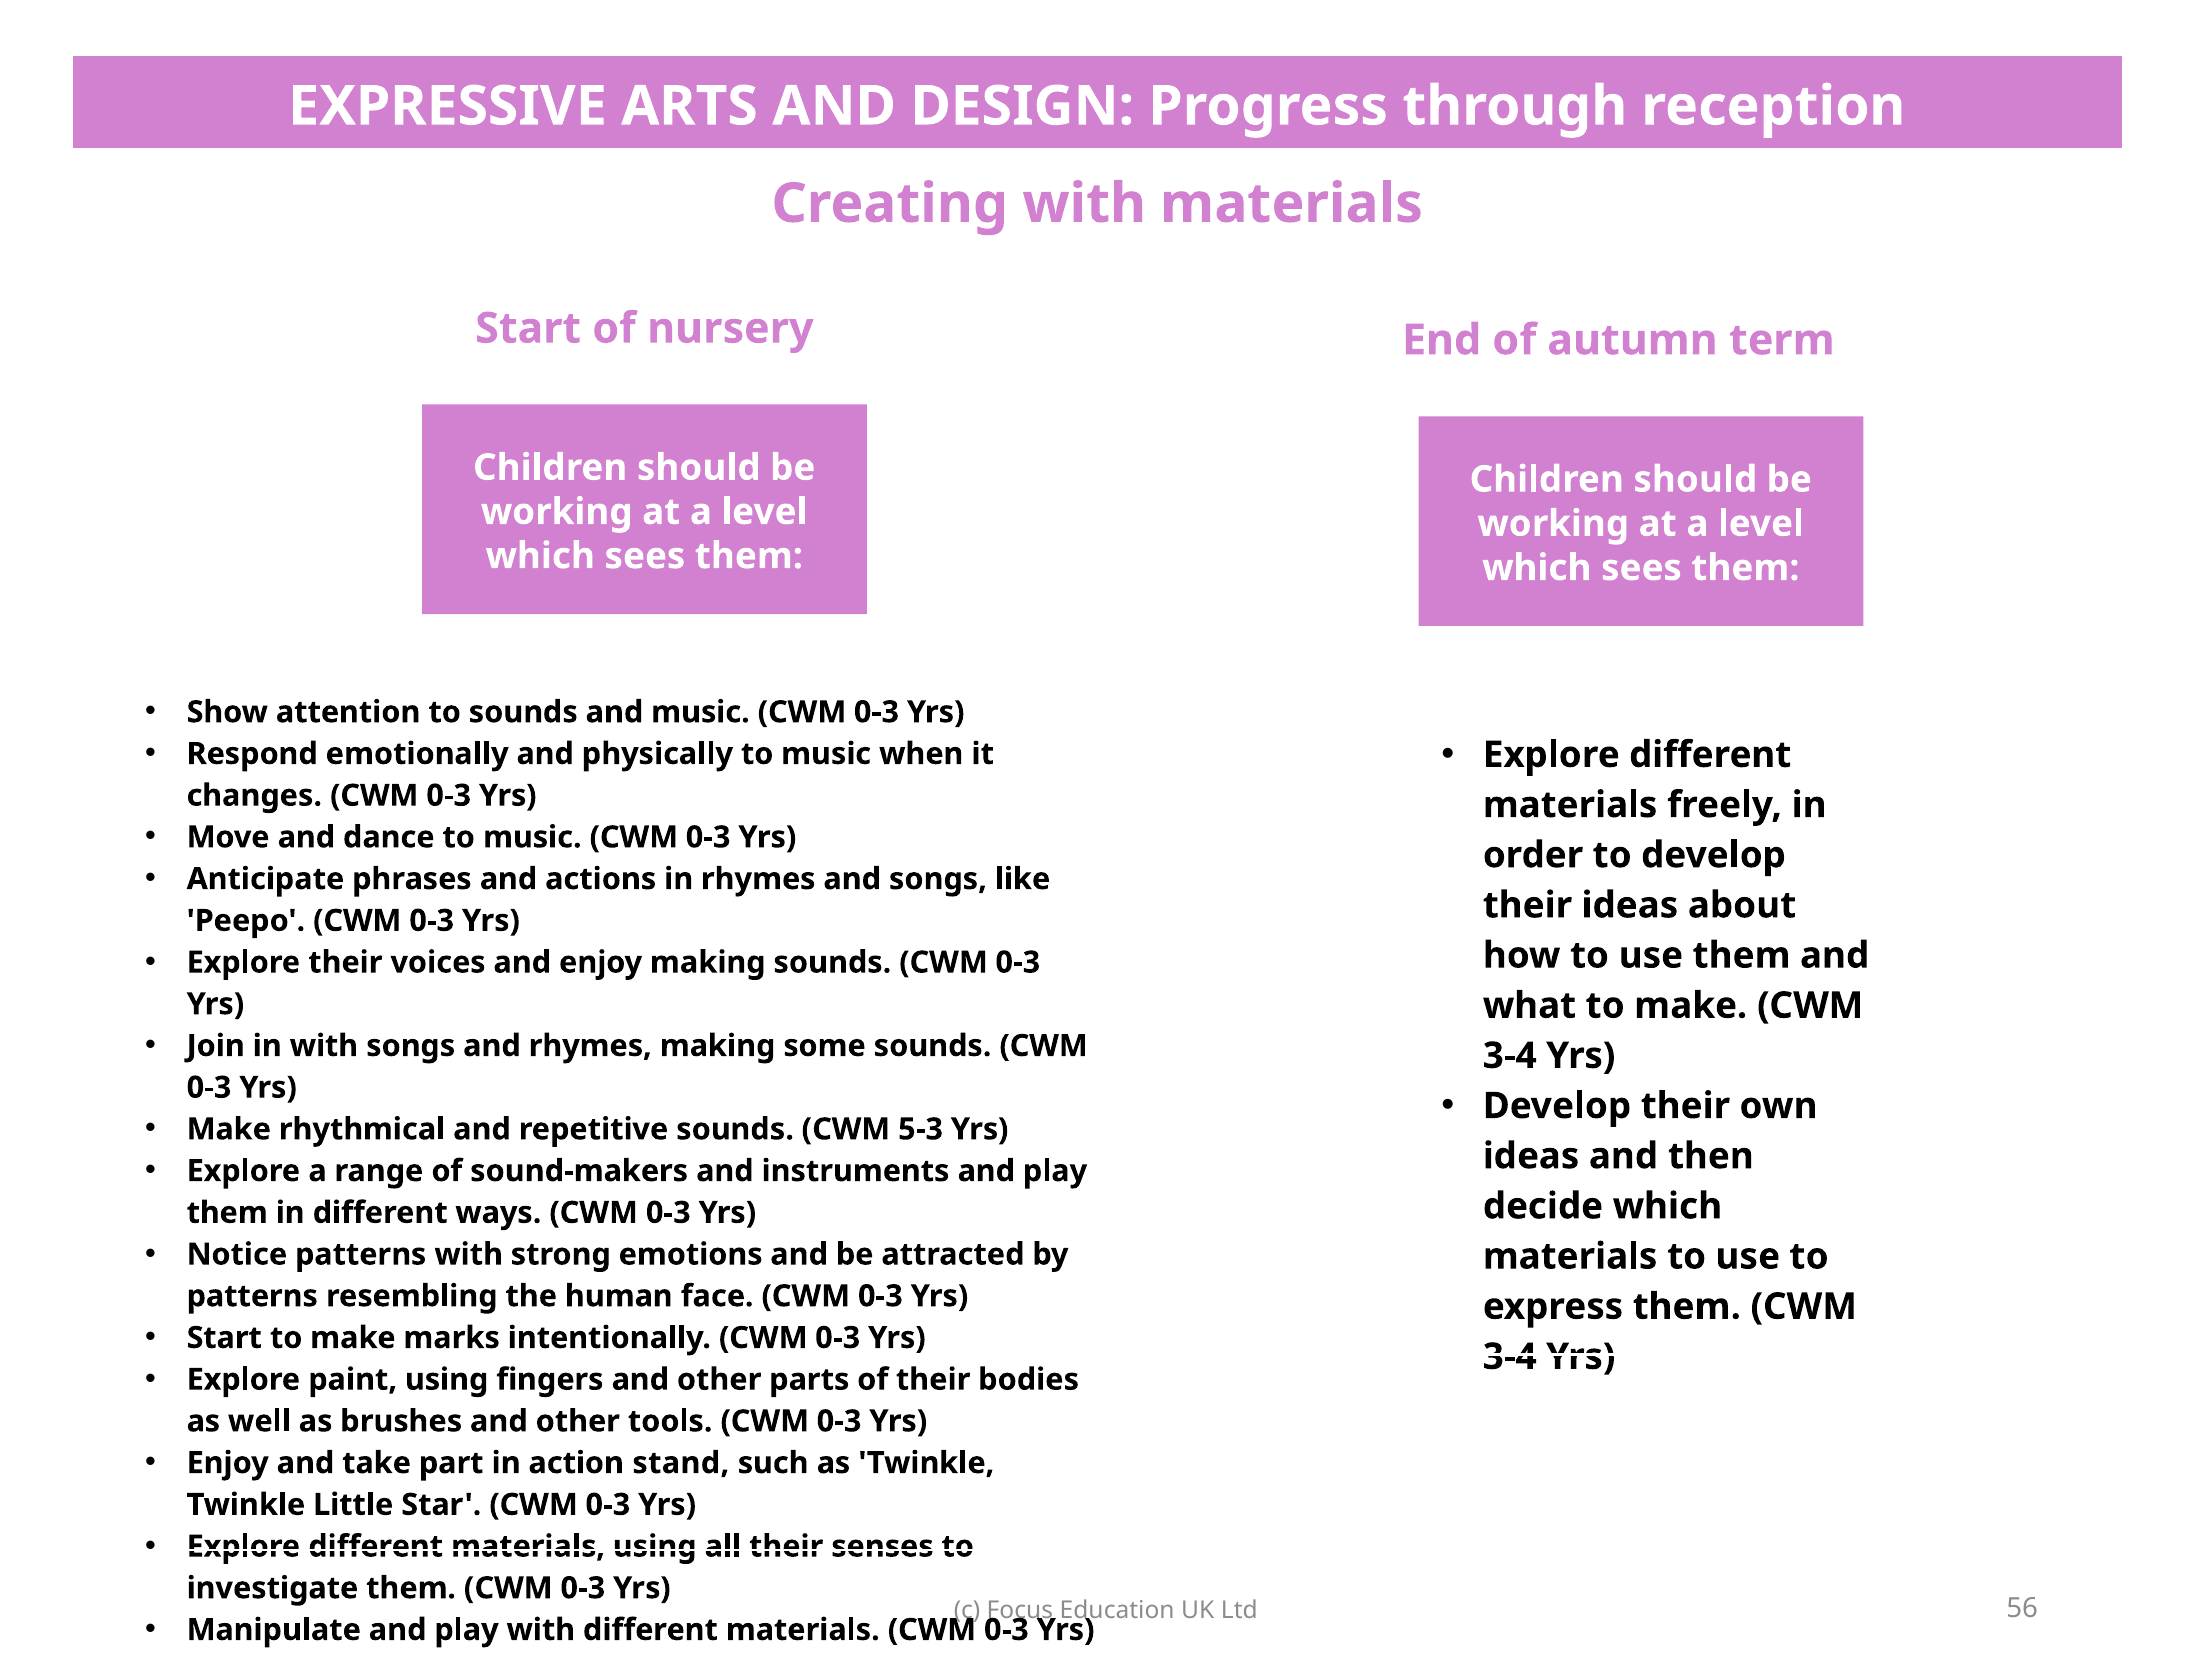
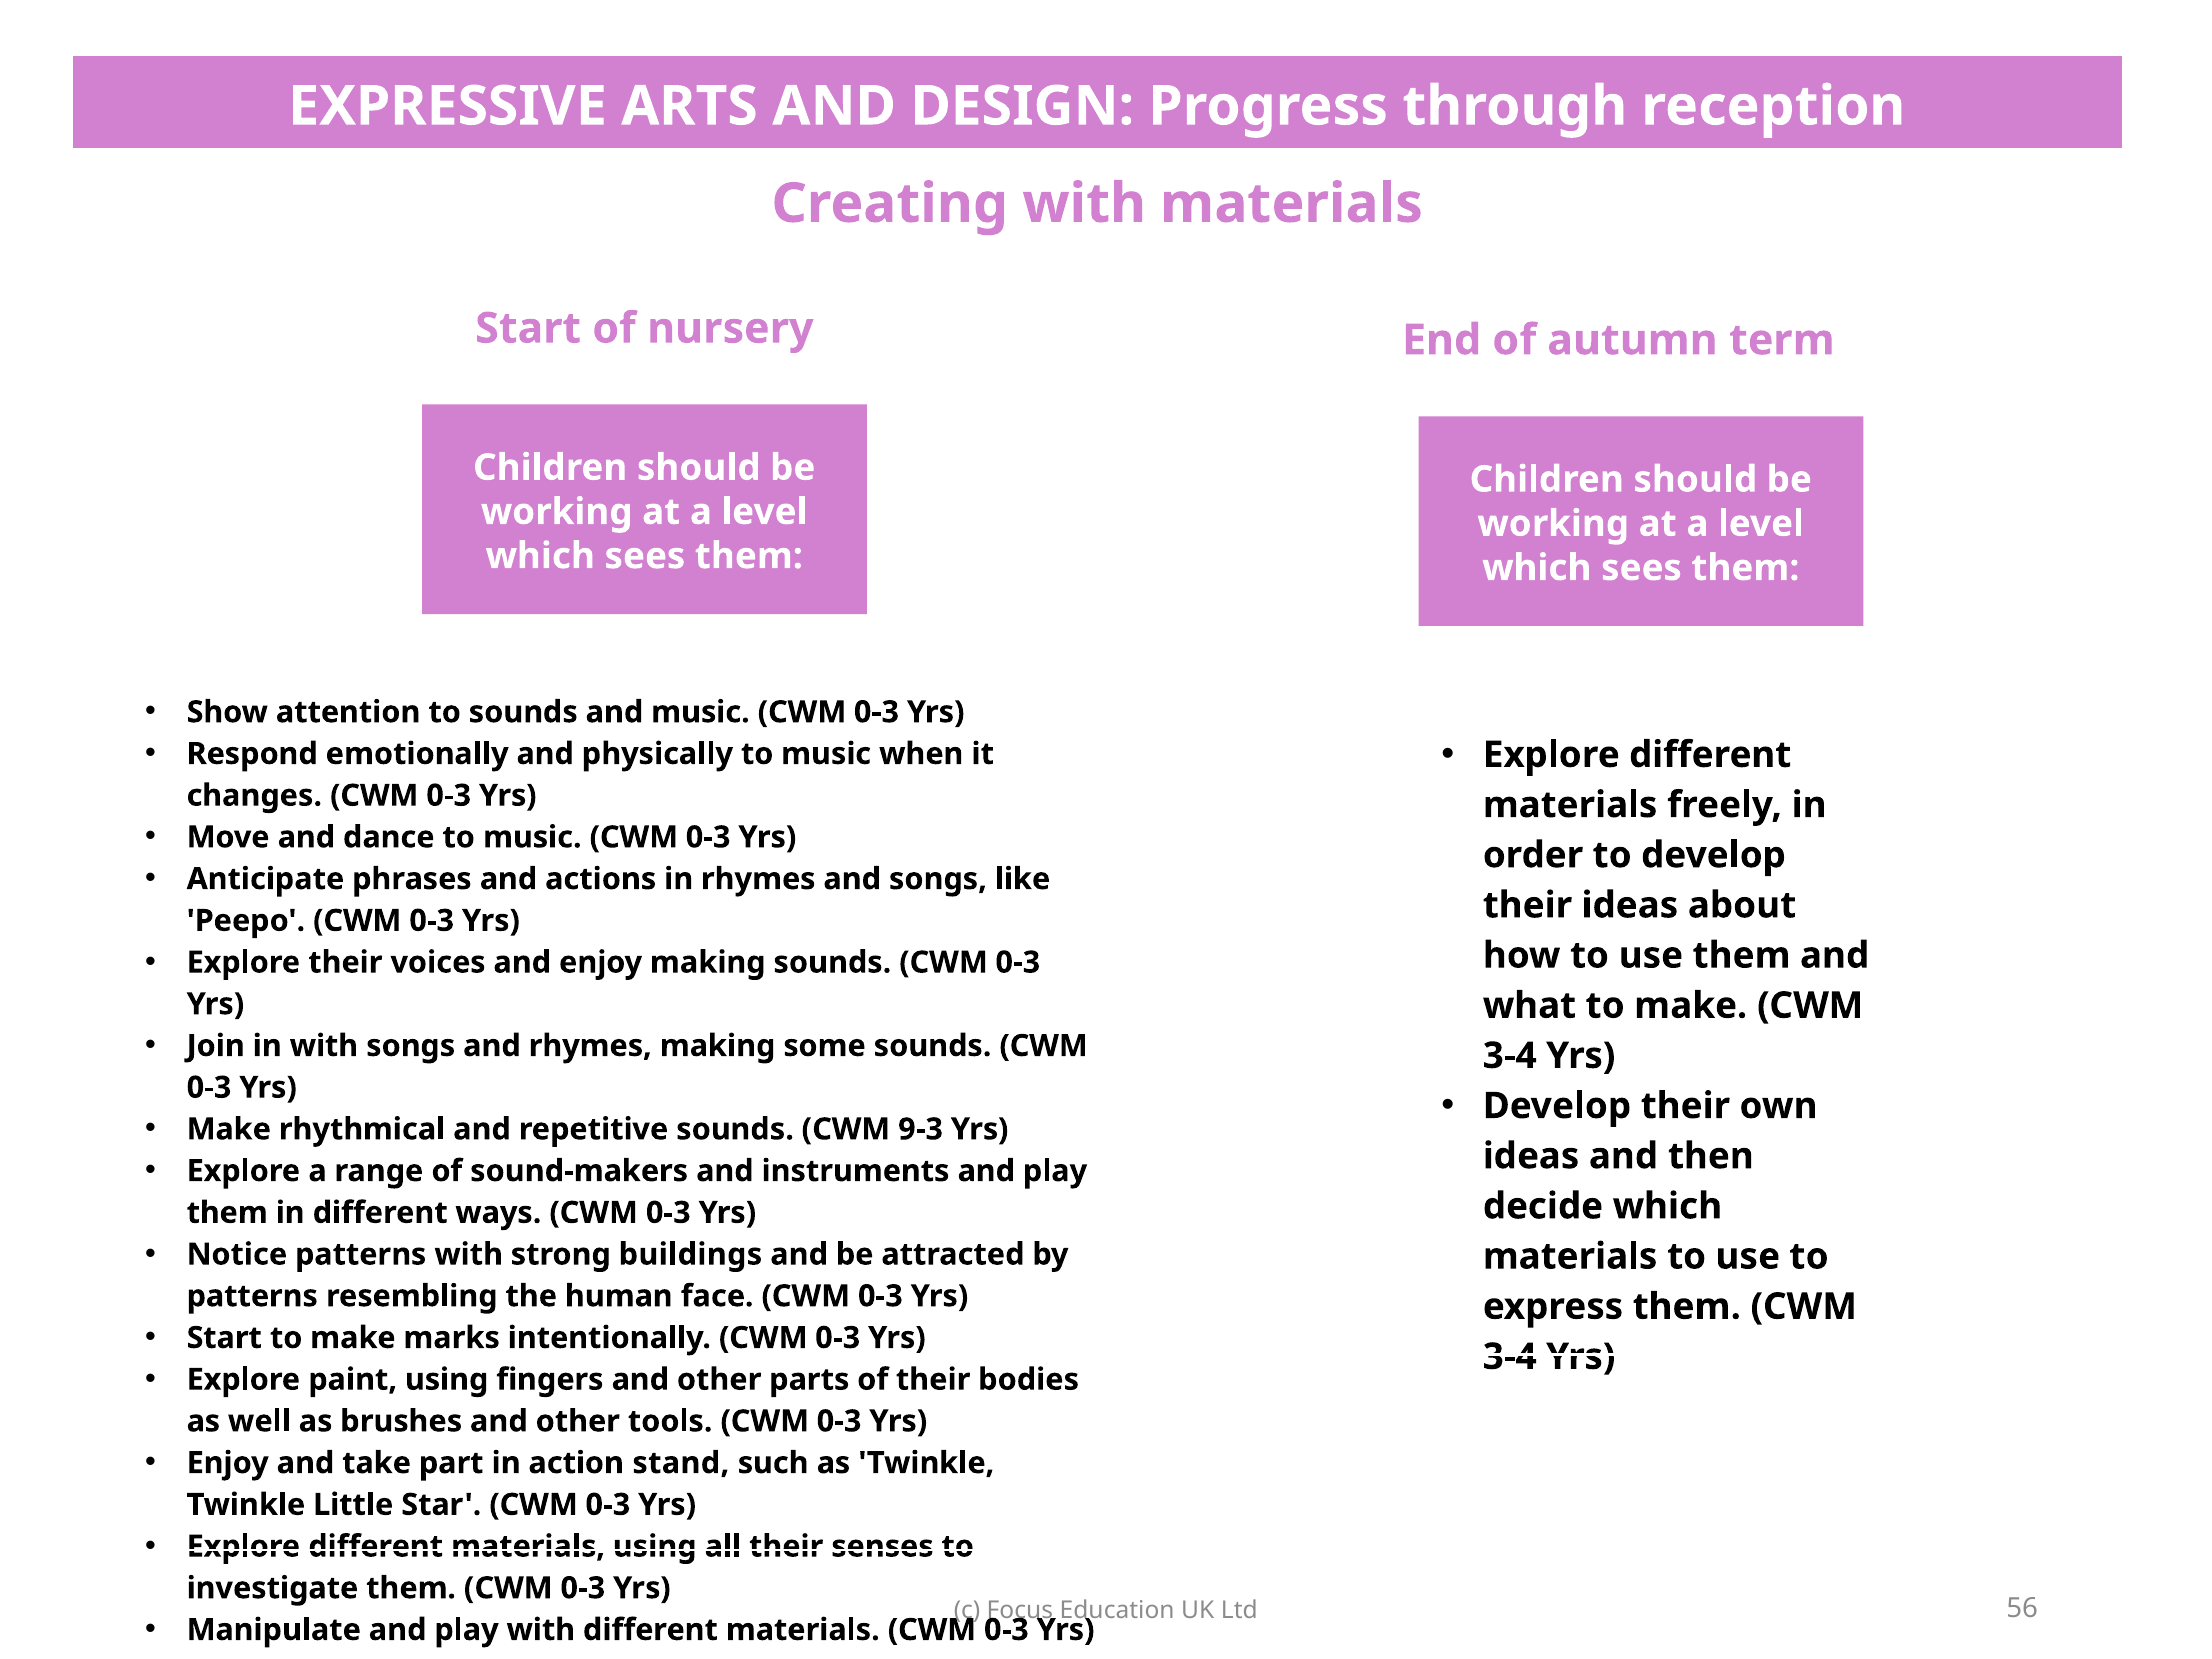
5-3: 5-3 -> 9-3 (921, 1129)
emotions: emotions -> buildings (690, 1254)
